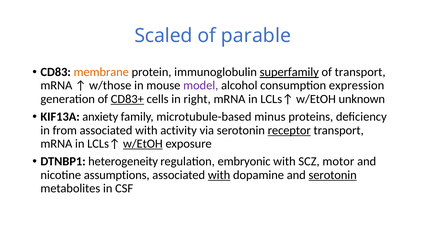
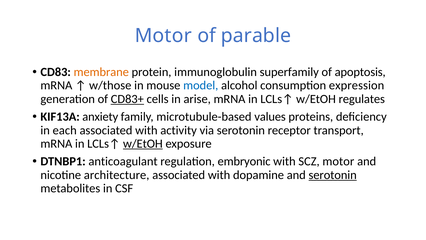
Scaled: Scaled -> Motor (163, 36)
superfamily underline: present -> none (289, 72)
of transport: transport -> apoptosis (360, 72)
model colour: purple -> blue (201, 85)
right: right -> arise (197, 99)
unknown: unknown -> regulates (362, 99)
minus: minus -> values (270, 117)
from: from -> each (65, 130)
receptor underline: present -> none (289, 130)
heterogeneity: heterogeneity -> anticoagulant (123, 161)
assumptions: assumptions -> architecture (117, 175)
with underline: present -> none (219, 175)
